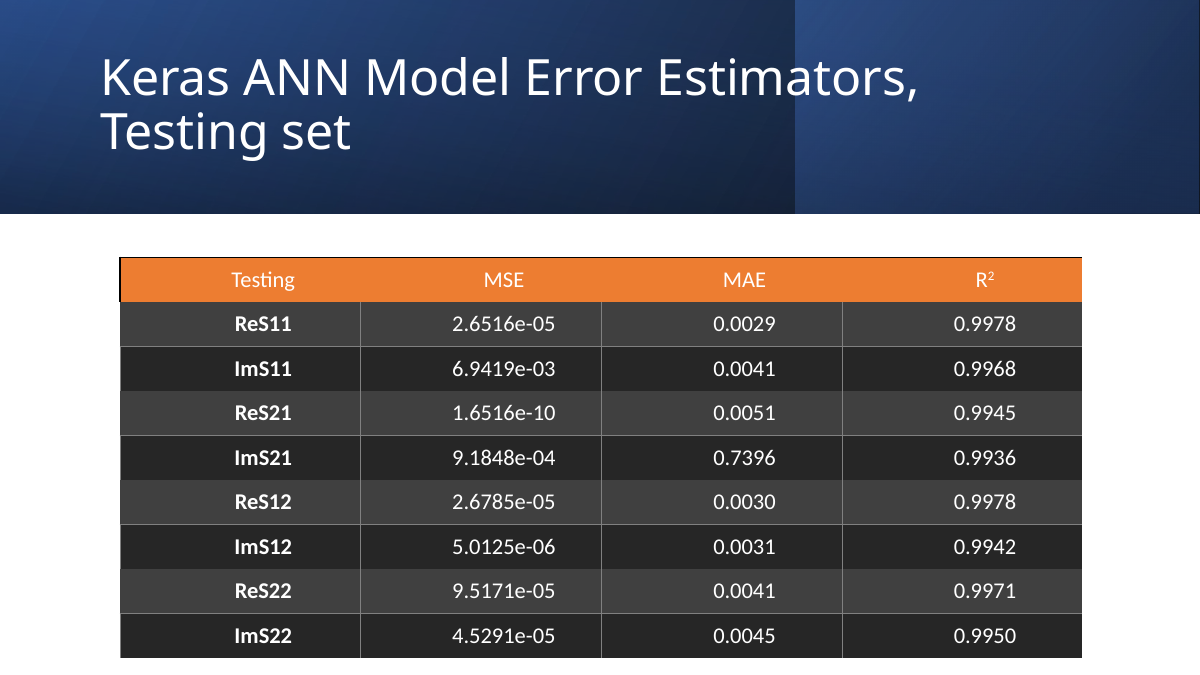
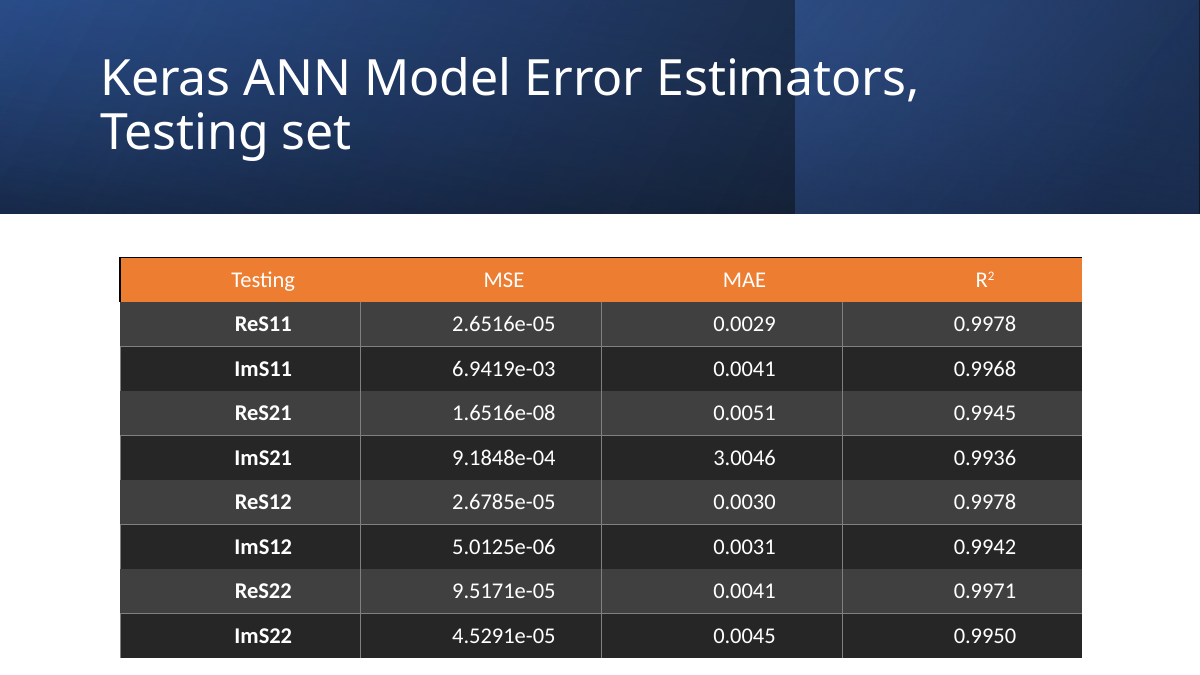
1.6516e-10: 1.6516e-10 -> 1.6516e-08 (504, 414)
0.7396: 0.7396 -> 3.0046 (745, 458)
